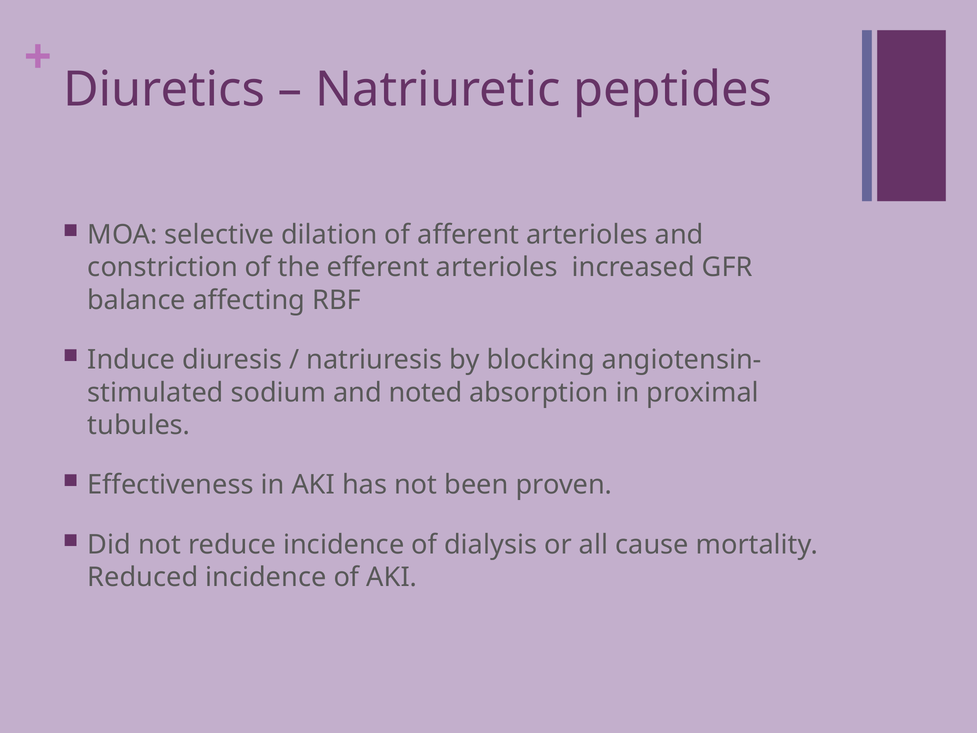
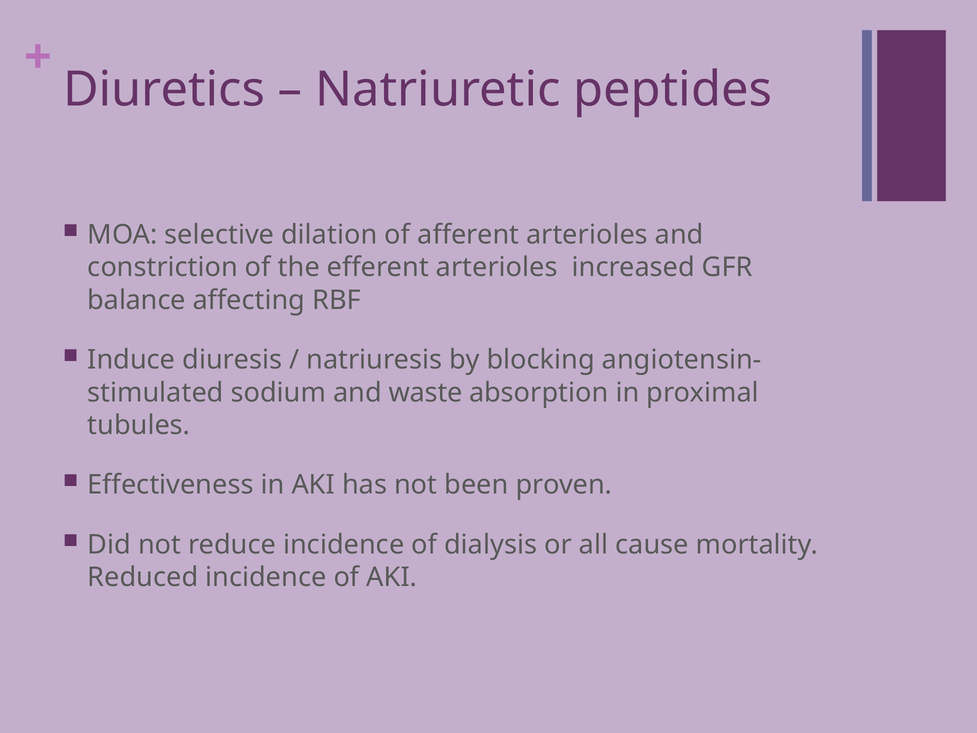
noted: noted -> waste (426, 392)
